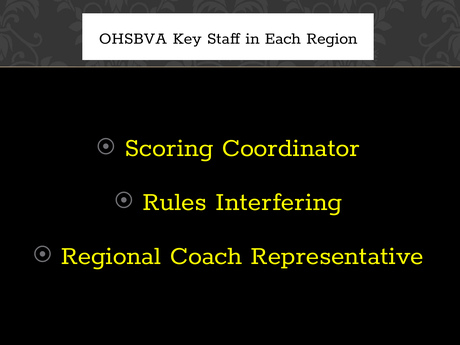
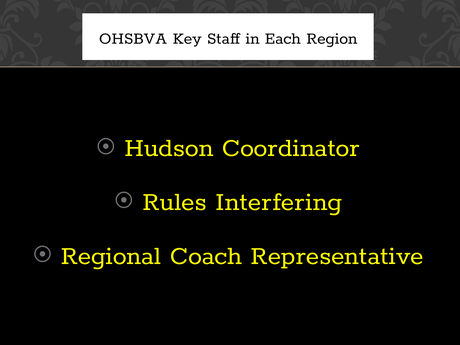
Scoring: Scoring -> Hudson (169, 147)
